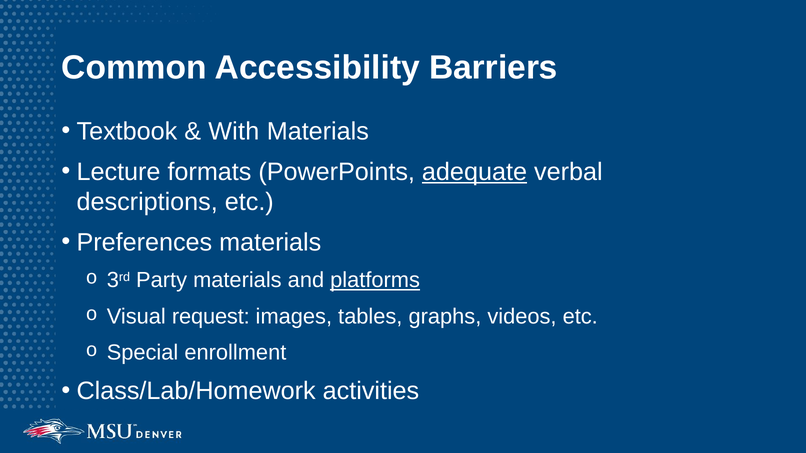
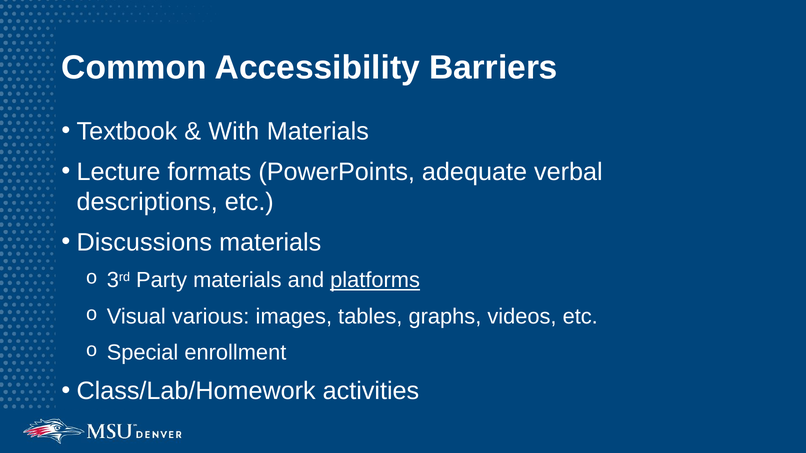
adequate underline: present -> none (474, 172)
Preferences: Preferences -> Discussions (144, 242)
request: request -> various (211, 317)
